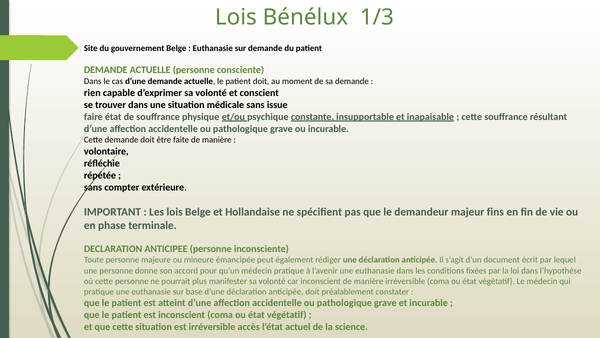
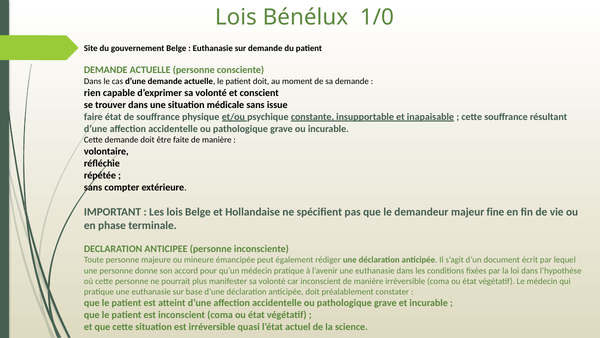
1/3: 1/3 -> 1/0 (377, 17)
fins: fins -> fine (495, 212)
accès: accès -> quasi (249, 327)
